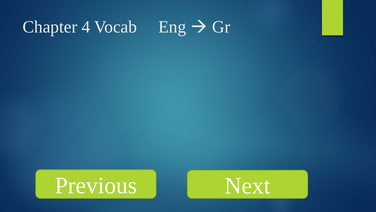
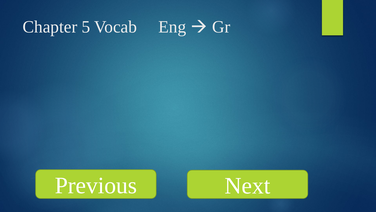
4: 4 -> 5 (86, 27)
